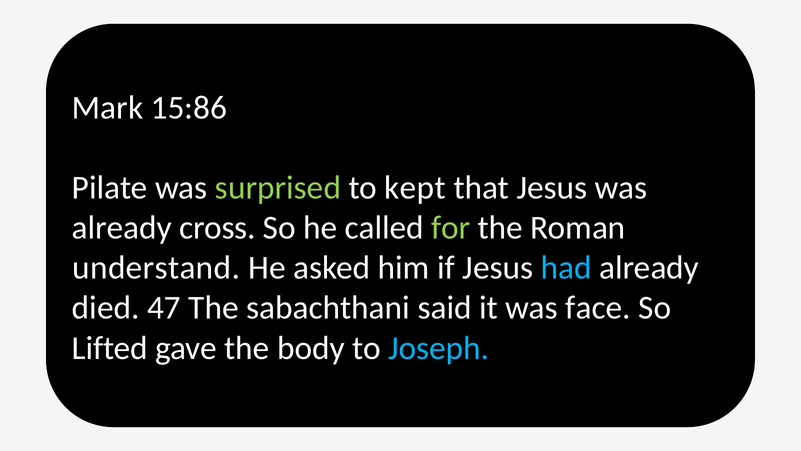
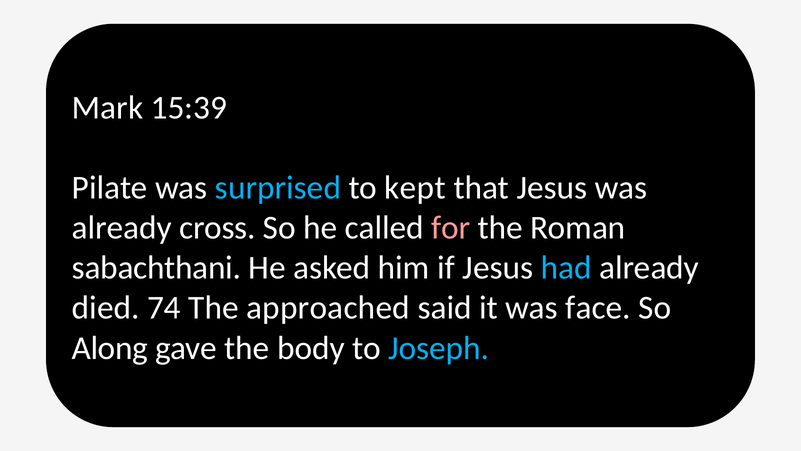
15:86: 15:86 -> 15:39 (189, 107)
surprised colour: light green -> light blue (278, 188)
for colour: light green -> pink (451, 228)
understand: understand -> sabachthani (157, 268)
47: 47 -> 74 (164, 308)
sabachthani: sabachthani -> approached (328, 308)
Lifted: Lifted -> Along (110, 348)
